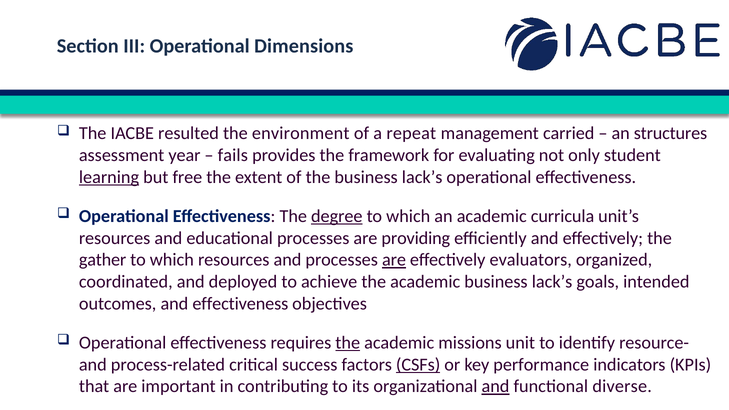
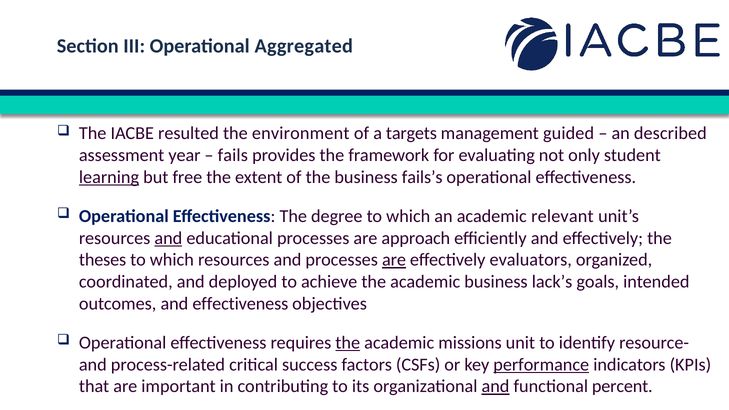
Dimensions: Dimensions -> Aggregated (304, 46)
repeat: repeat -> targets (411, 133)
carried: carried -> guided (569, 133)
structures: structures -> described (670, 133)
the business lack’s: lack’s -> fails’s (422, 177)
degree underline: present -> none (337, 216)
curricula: curricula -> relevant (562, 216)
and underline: none -> present (168, 238)
providing: providing -> approach (416, 238)
gather: gather -> theses (103, 260)
CSFs underline: present -> none (418, 365)
performance underline: none -> present (541, 365)
diverse: diverse -> percent (622, 387)
